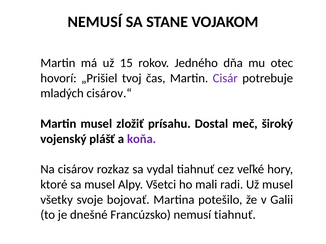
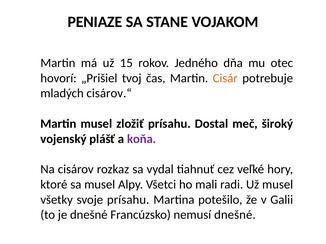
NEMUSÍ: NEMUSÍ -> PENIAZE (95, 22)
Cisár colour: purple -> orange (225, 78)
svoje bojovať: bojovať -> prísahu (128, 200)
nemusí tiahnuť: tiahnuť -> dnešné (235, 215)
